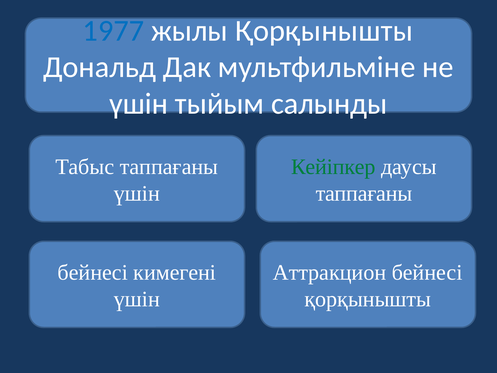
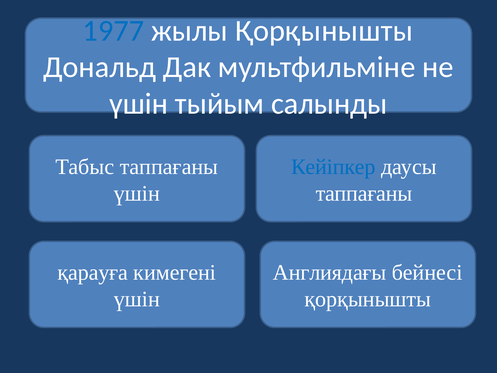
Кейіпкер colour: green -> blue (333, 167)
бейнесі: бейнесі -> қарауға (93, 272)
Аттракцион: Аттракцион -> Англиядағы (330, 272)
